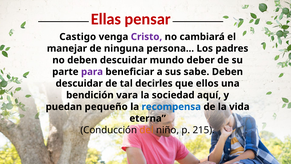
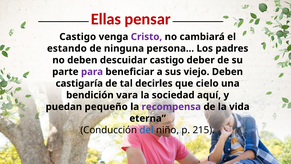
manejar: manejar -> estando (67, 48)
descuidar mundo: mundo -> castigo (167, 60)
sabe: sabe -> viejo (196, 72)
descuidar: descuidar -> castigaría (79, 83)
ellos: ellos -> cielo (207, 83)
recompensa colour: blue -> purple (171, 107)
del colour: orange -> blue (147, 130)
